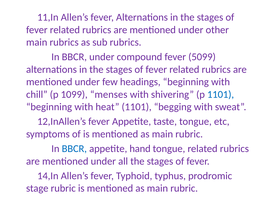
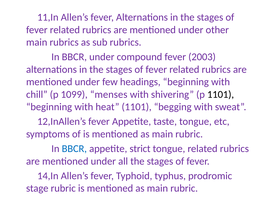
5099: 5099 -> 2003 (202, 57)
1101 colour: blue -> black (221, 94)
hand: hand -> strict (140, 149)
